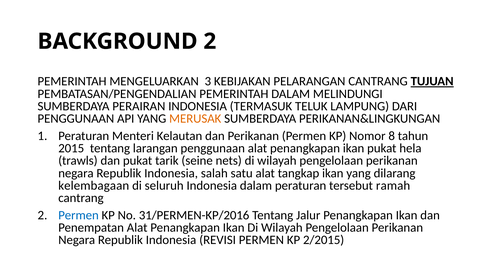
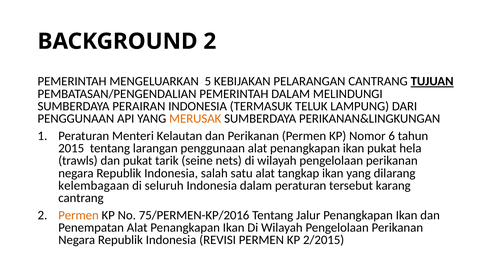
3: 3 -> 5 (208, 81)
8: 8 -> 6 (392, 136)
ramah: ramah -> karang (393, 185)
Permen colour: blue -> orange (78, 215)
31/PERMEN-KP/2016: 31/PERMEN-KP/2016 -> 75/PERMEN-KP/2016 (194, 215)
